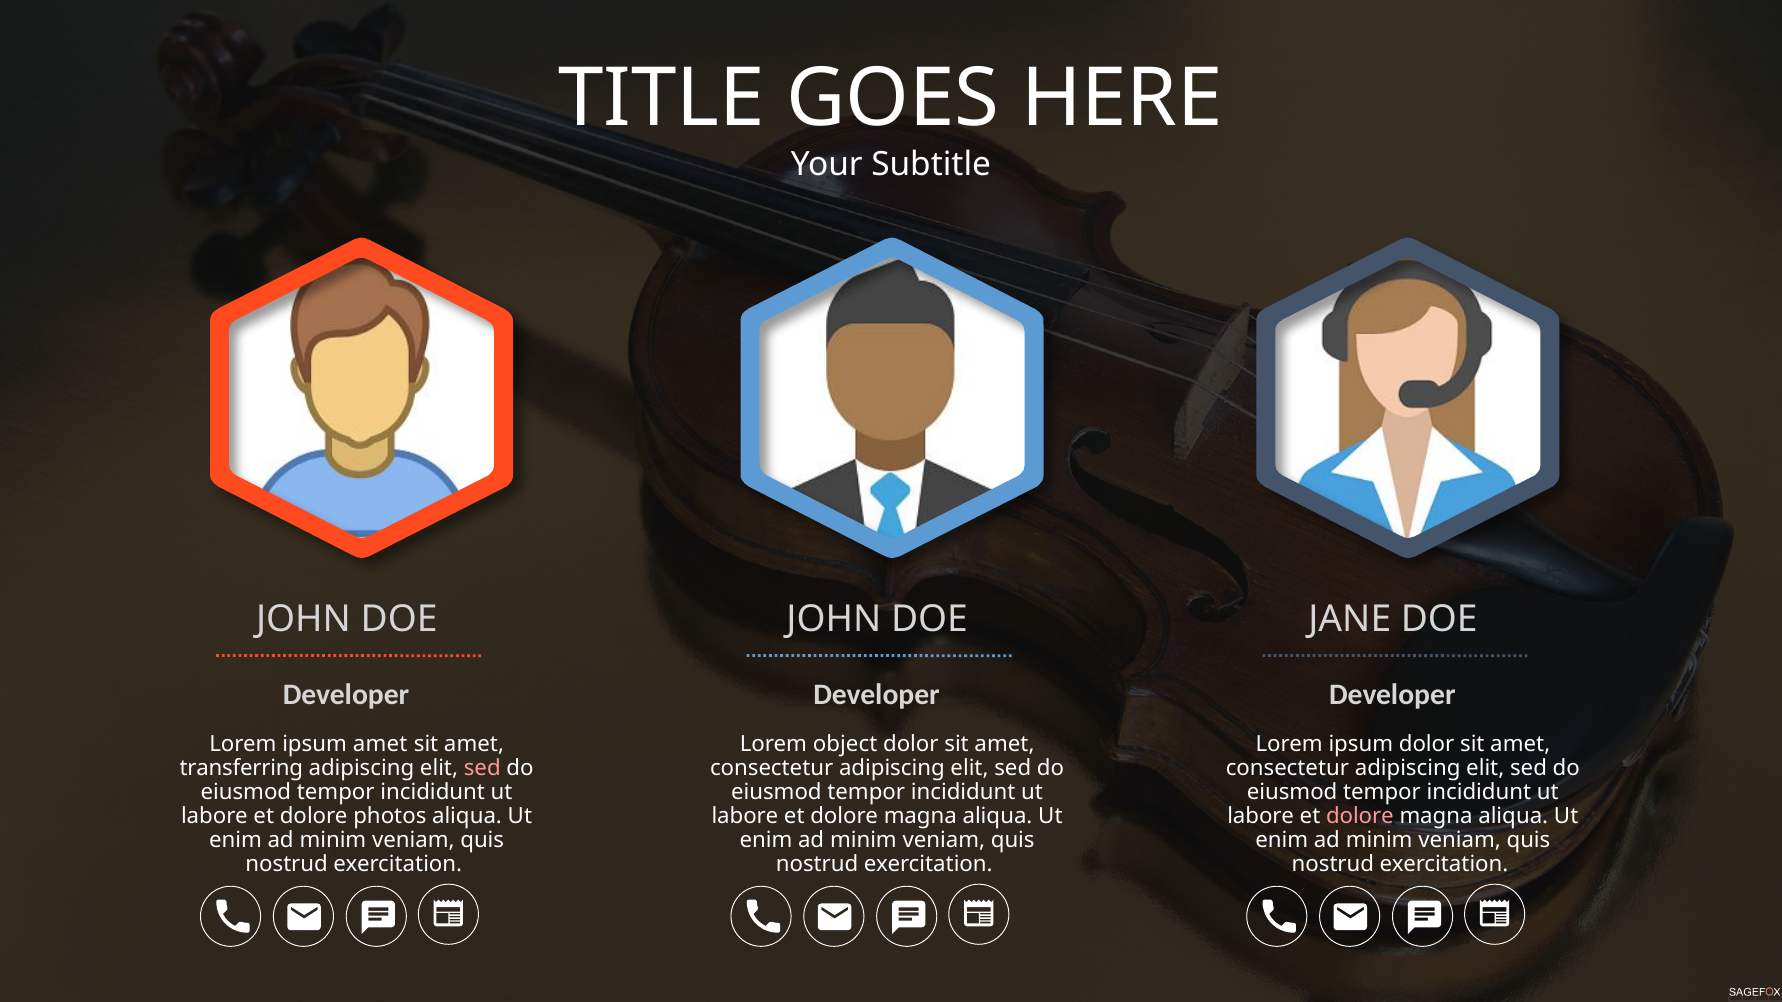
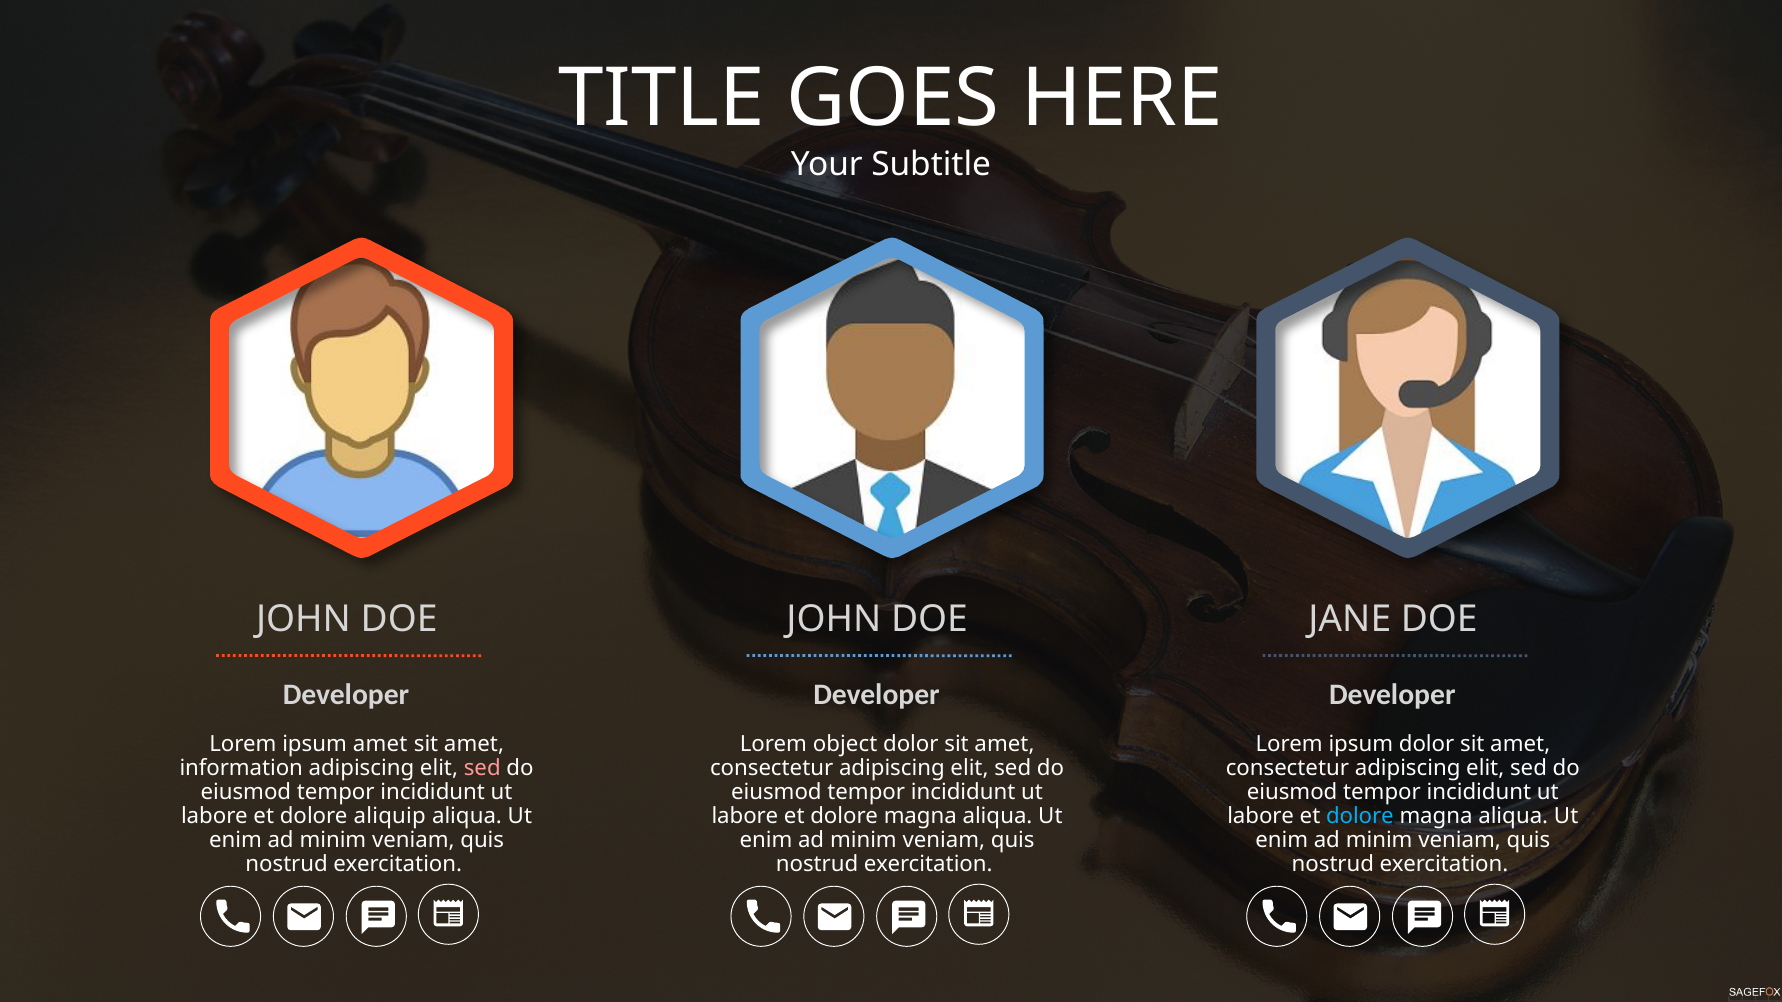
transferring: transferring -> information (241, 769)
photos: photos -> aliquip (390, 817)
dolore colour: pink -> light blue (1360, 817)
